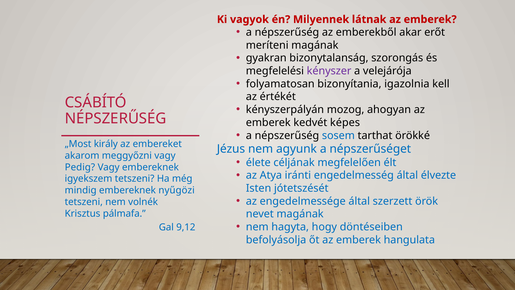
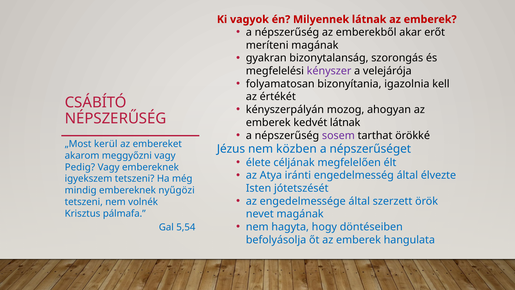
kedvét képes: képes -> látnak (345, 122)
sosem colour: blue -> purple (338, 135)
király: király -> kerül (106, 144)
agyunk: agyunk -> közben (296, 149)
9,12: 9,12 -> 5,54 (186, 227)
